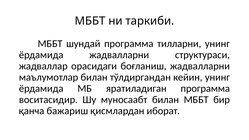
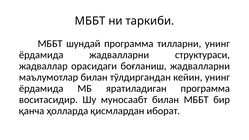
бажариш: бажариш -> ҳолларда (67, 111)
